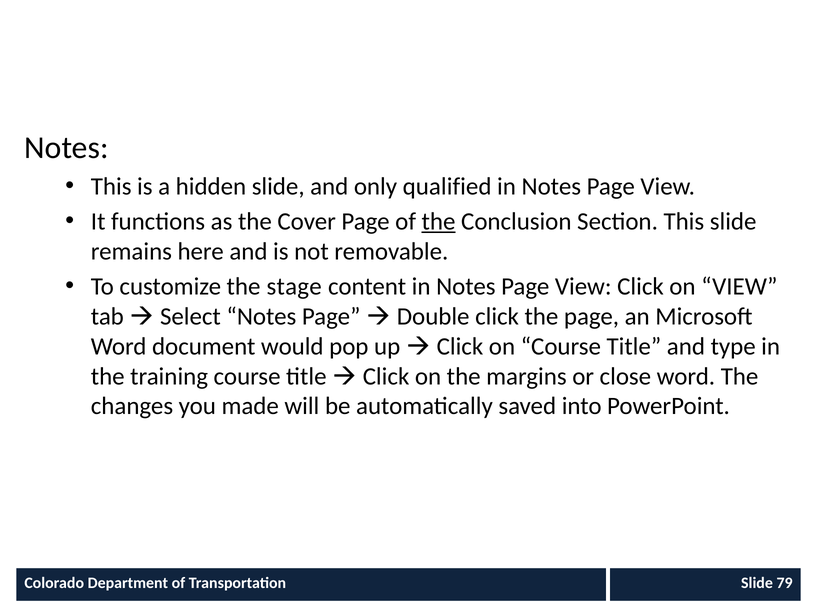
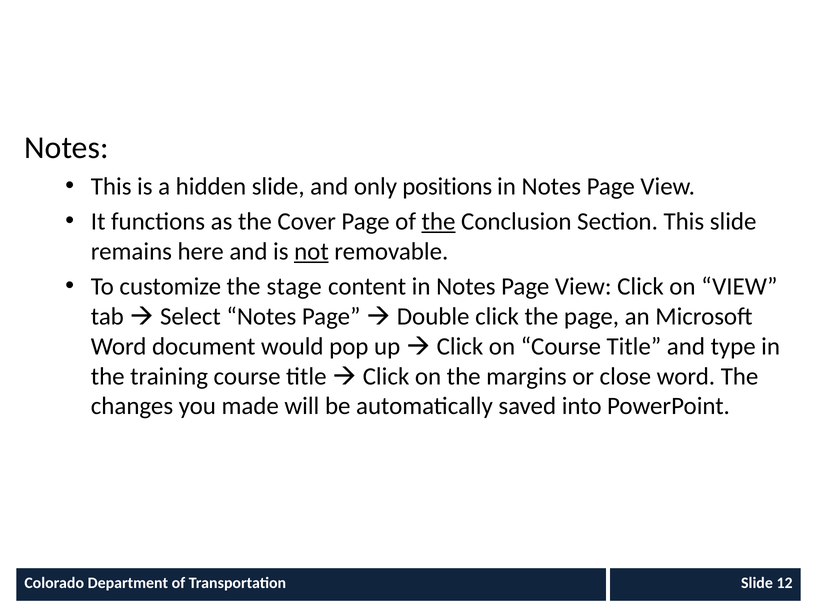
qualified: qualified -> positions (447, 186)
not underline: none -> present (311, 251)
79: 79 -> 12 (785, 583)
